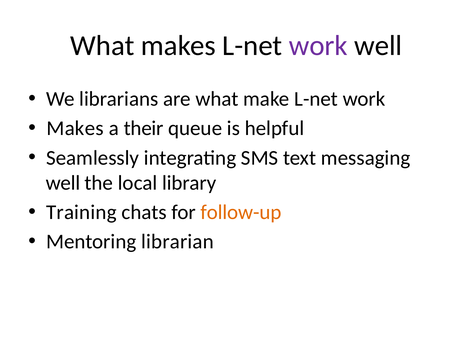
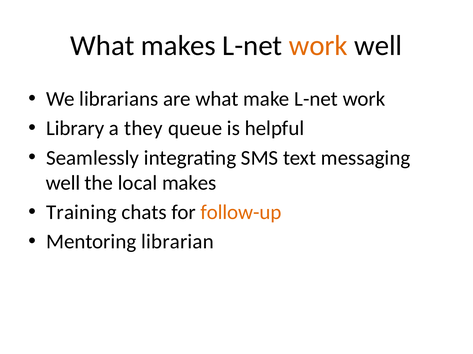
work colour: purple -> orange (318, 46)
Makes: Makes -> Library (75, 129)
their: their -> they (143, 129)
local library: library -> makes (189, 183)
